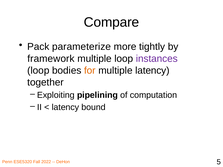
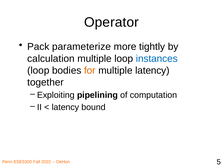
Compare: Compare -> Operator (111, 22)
framework: framework -> calculation (51, 59)
instances colour: purple -> blue (157, 59)
